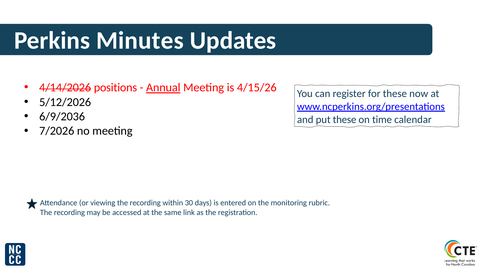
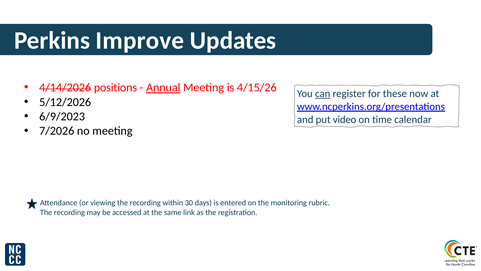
Minutes: Minutes -> Improve (140, 40)
can underline: none -> present (323, 94)
6/9/2036: 6/9/2036 -> 6/9/2023 (62, 116)
put these: these -> video (345, 119)
